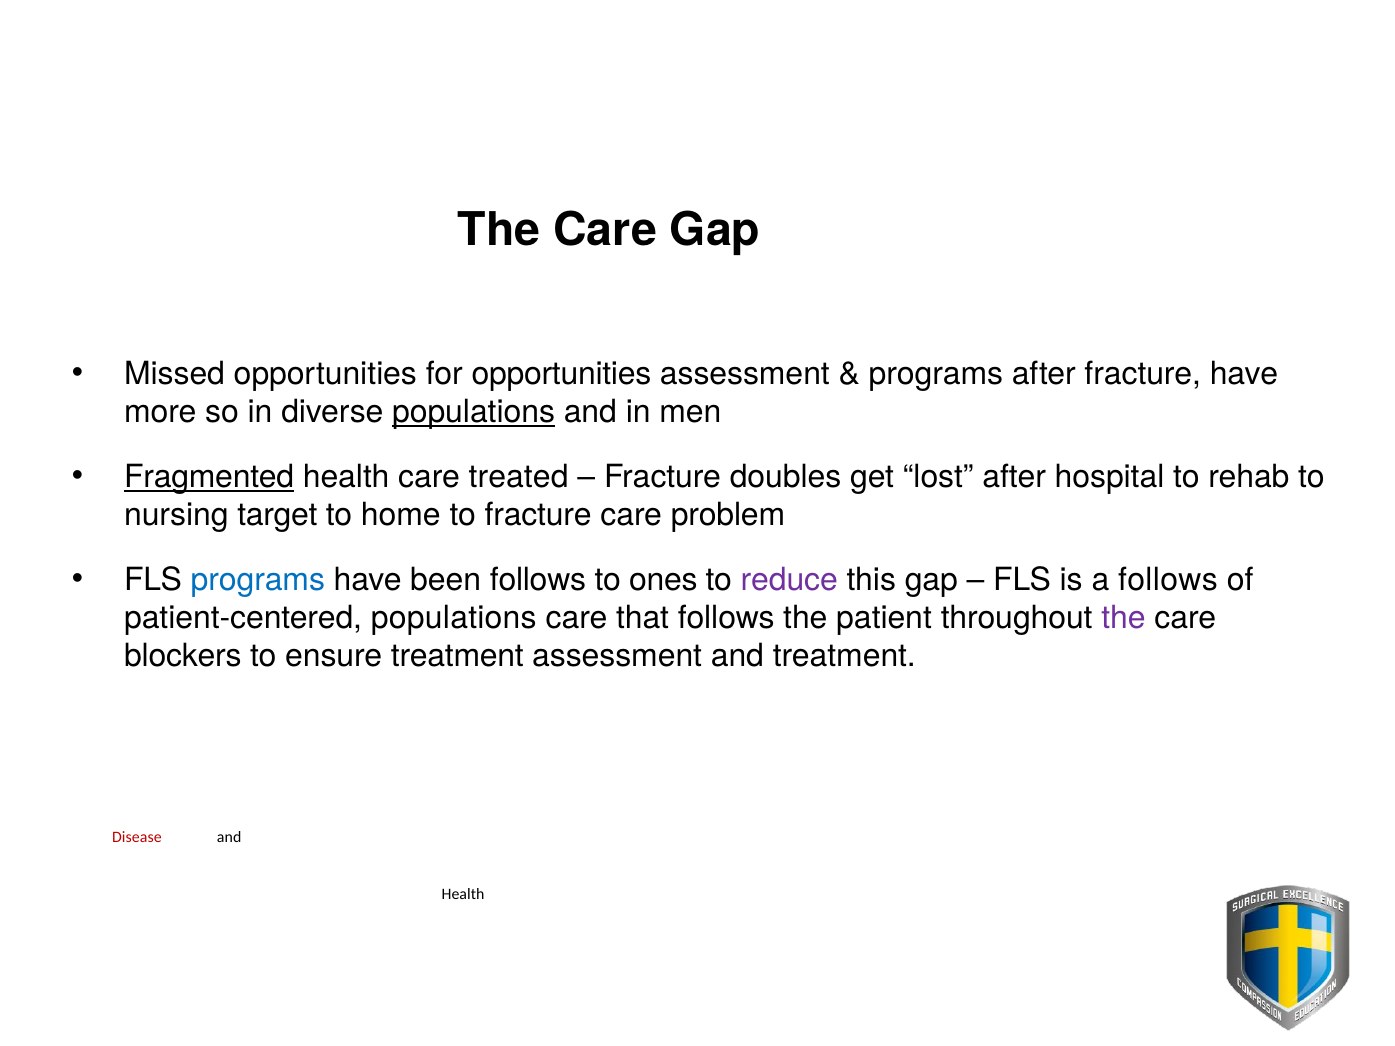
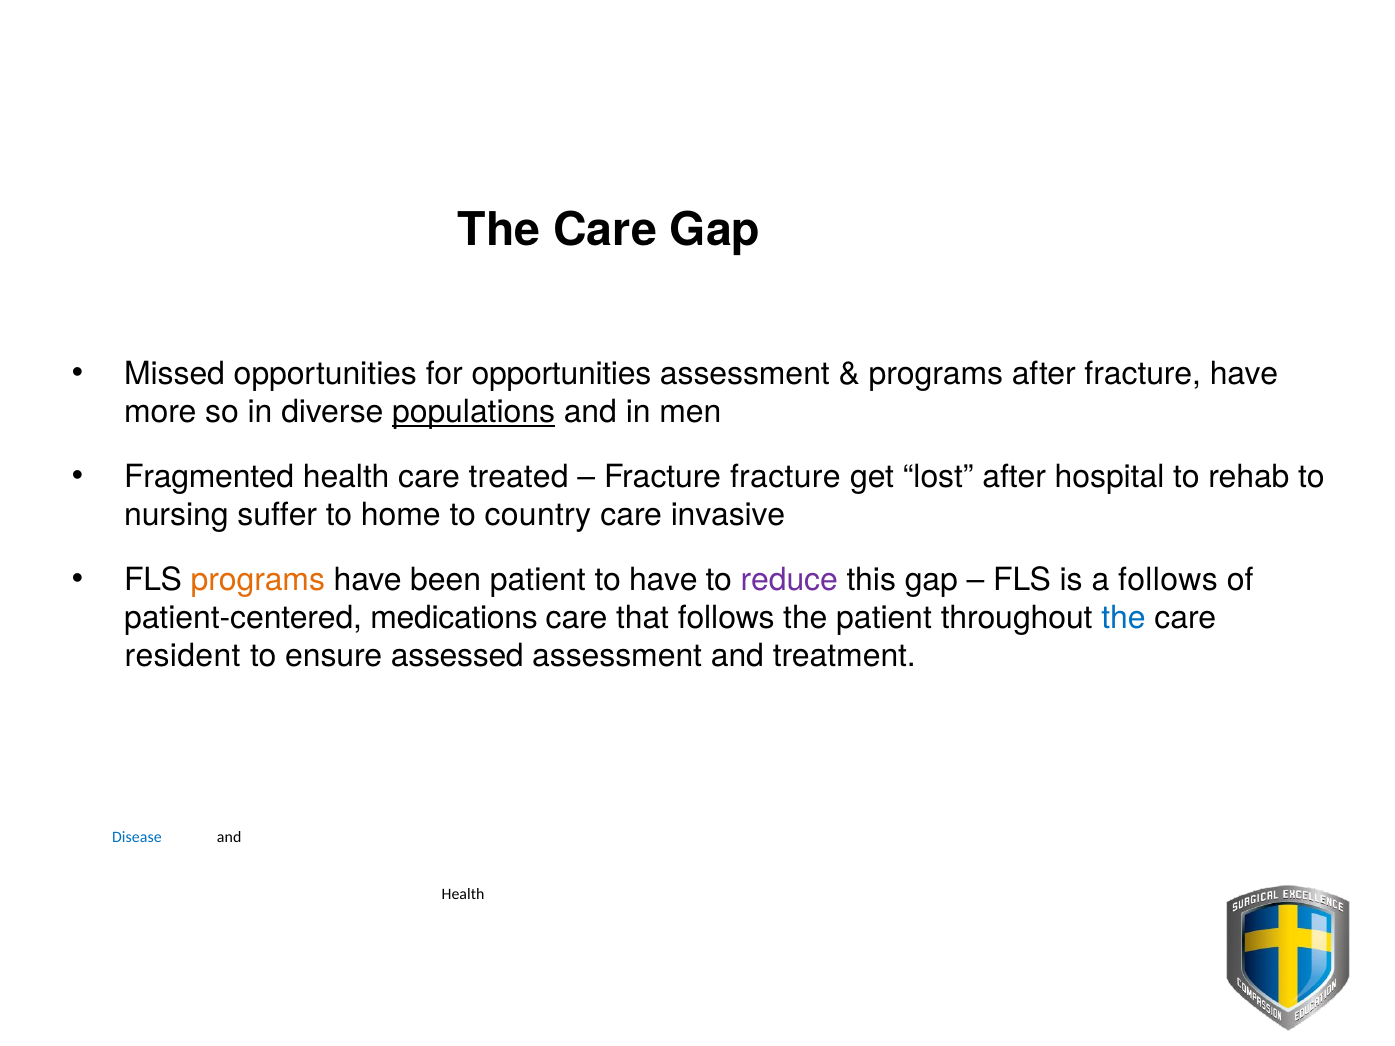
Fragmented underline: present -> none (209, 477)
Fracture doubles: doubles -> fracture (785, 477)
target: target -> suffer (277, 515)
to fracture: fracture -> country (538, 515)
problem: problem -> invasive (728, 515)
programs colour: blue -> orange (258, 580)
been follows: follows -> patient (538, 580)
to ones: ones -> have (663, 580)
patient-centered populations: populations -> medications (454, 618)
the colour: purple -> blue (1124, 618)
blockers: blockers -> resident (183, 656)
ensure treatment: treatment -> assessed (457, 656)
Disease colour: red -> blue (137, 837)
